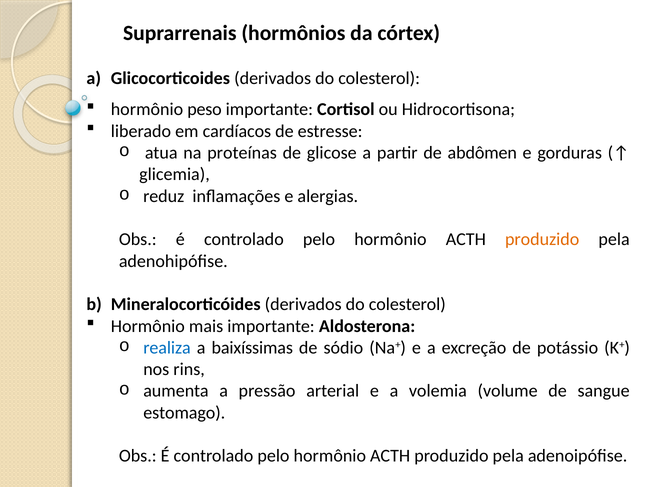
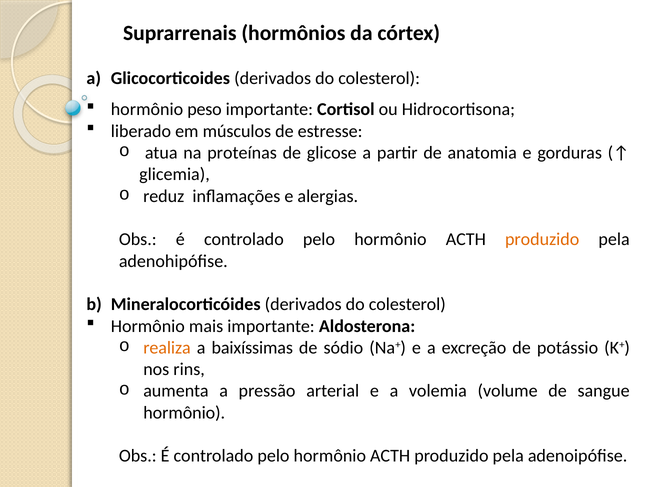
cardíacos: cardíacos -> músculos (237, 131)
abdômen: abdômen -> anatomia (482, 153)
realiza colour: blue -> orange (167, 348)
estomago: estomago -> hormônio (184, 412)
